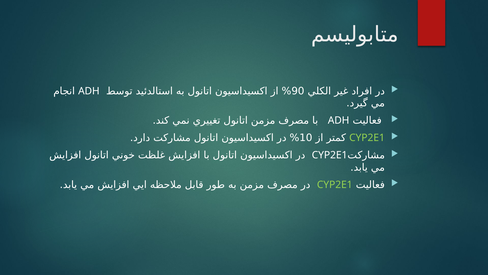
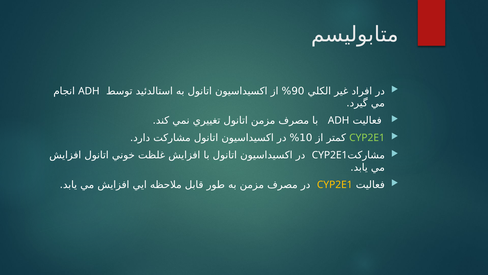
CYP2E1 colour: light green -> yellow (335, 184)
